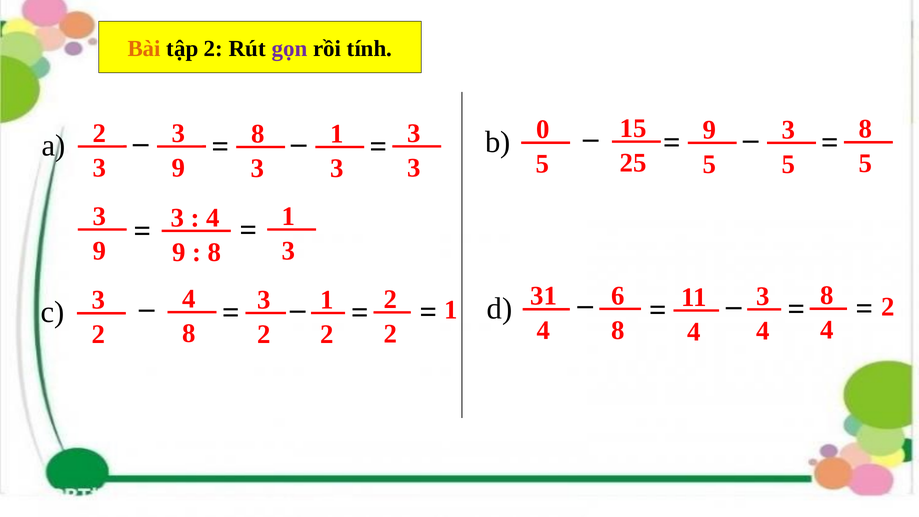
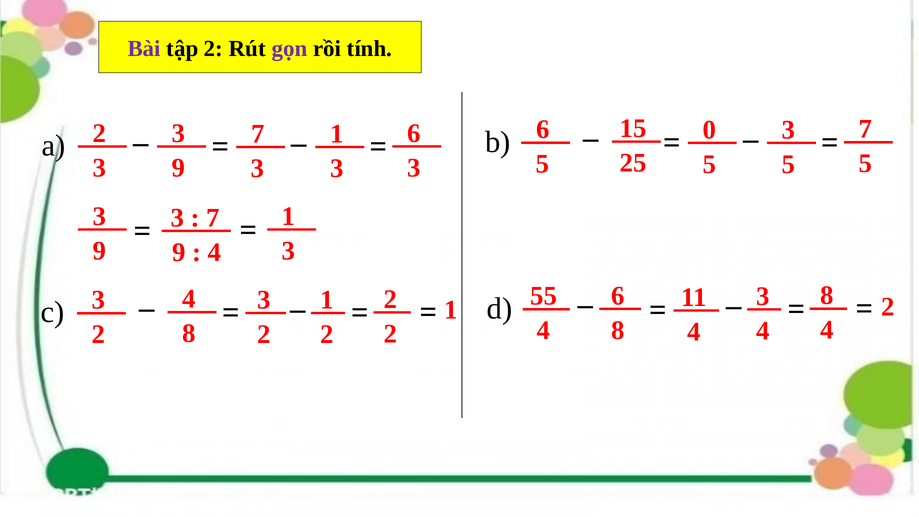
Bài colour: orange -> purple (144, 49)
8: 8 -> 7 (865, 129)
3: 3 -> 6 (414, 133)
9: 9 -> 0 (709, 130)
0: 0 -> 6 (543, 130)
8: 8 -> 7 (258, 134)
4: 4 -> 7 (213, 218)
8: 8 -> 4 (214, 252)
31: 31 -> 55 (544, 296)
